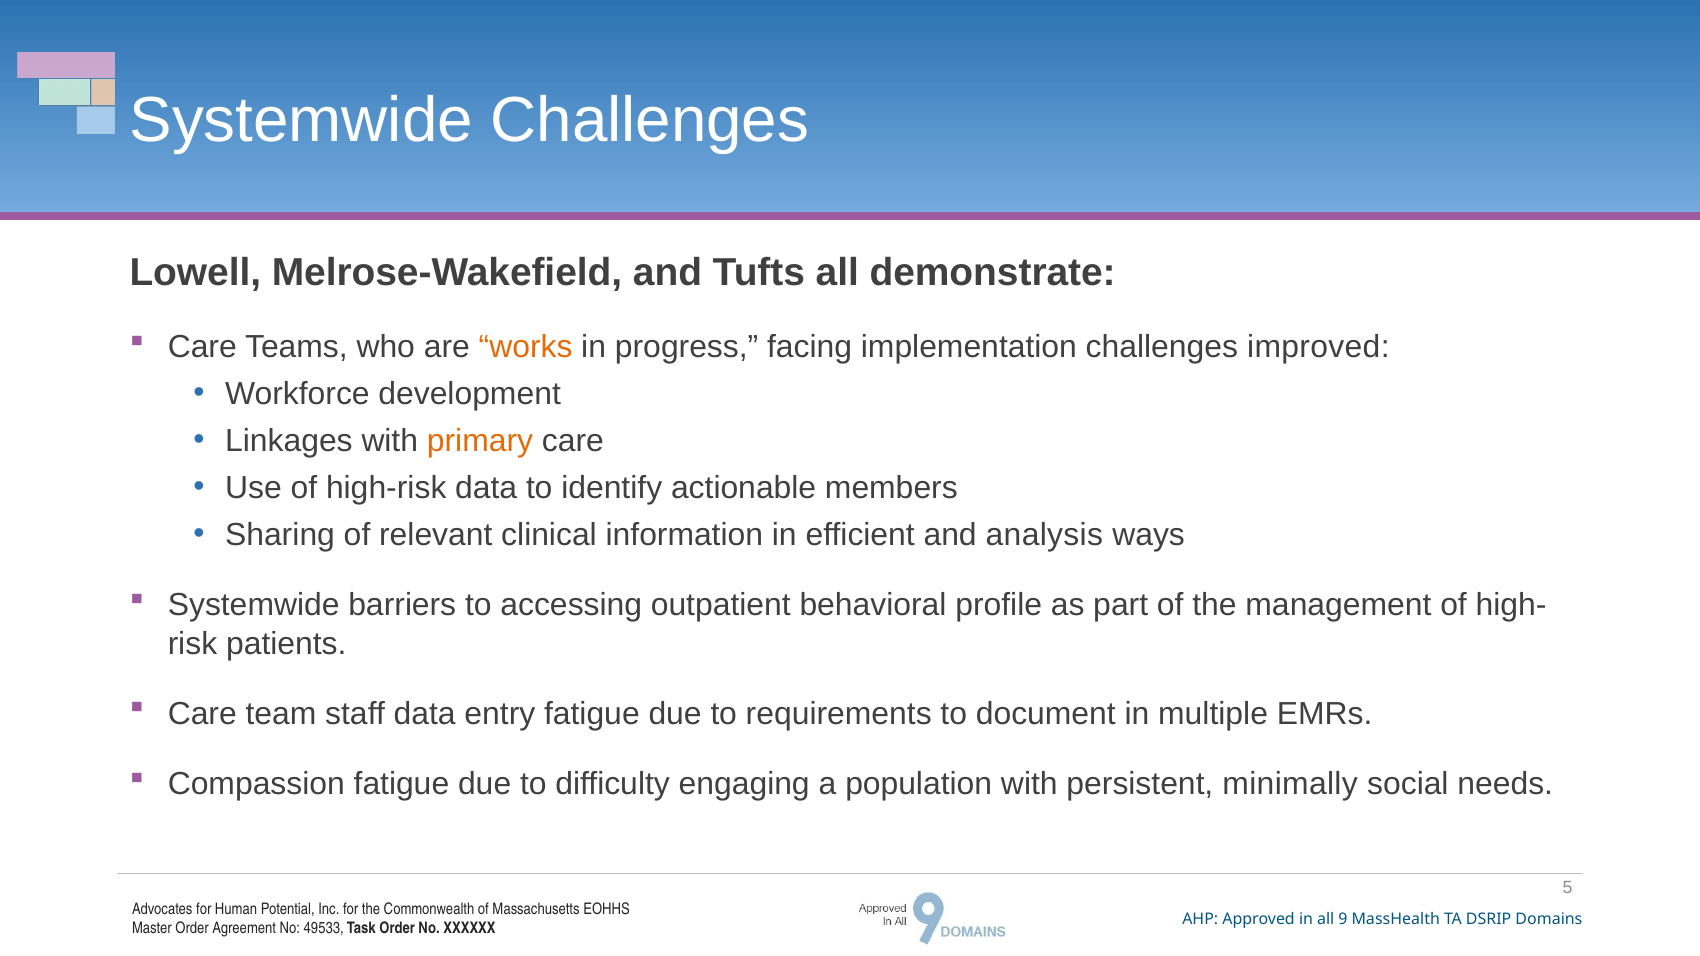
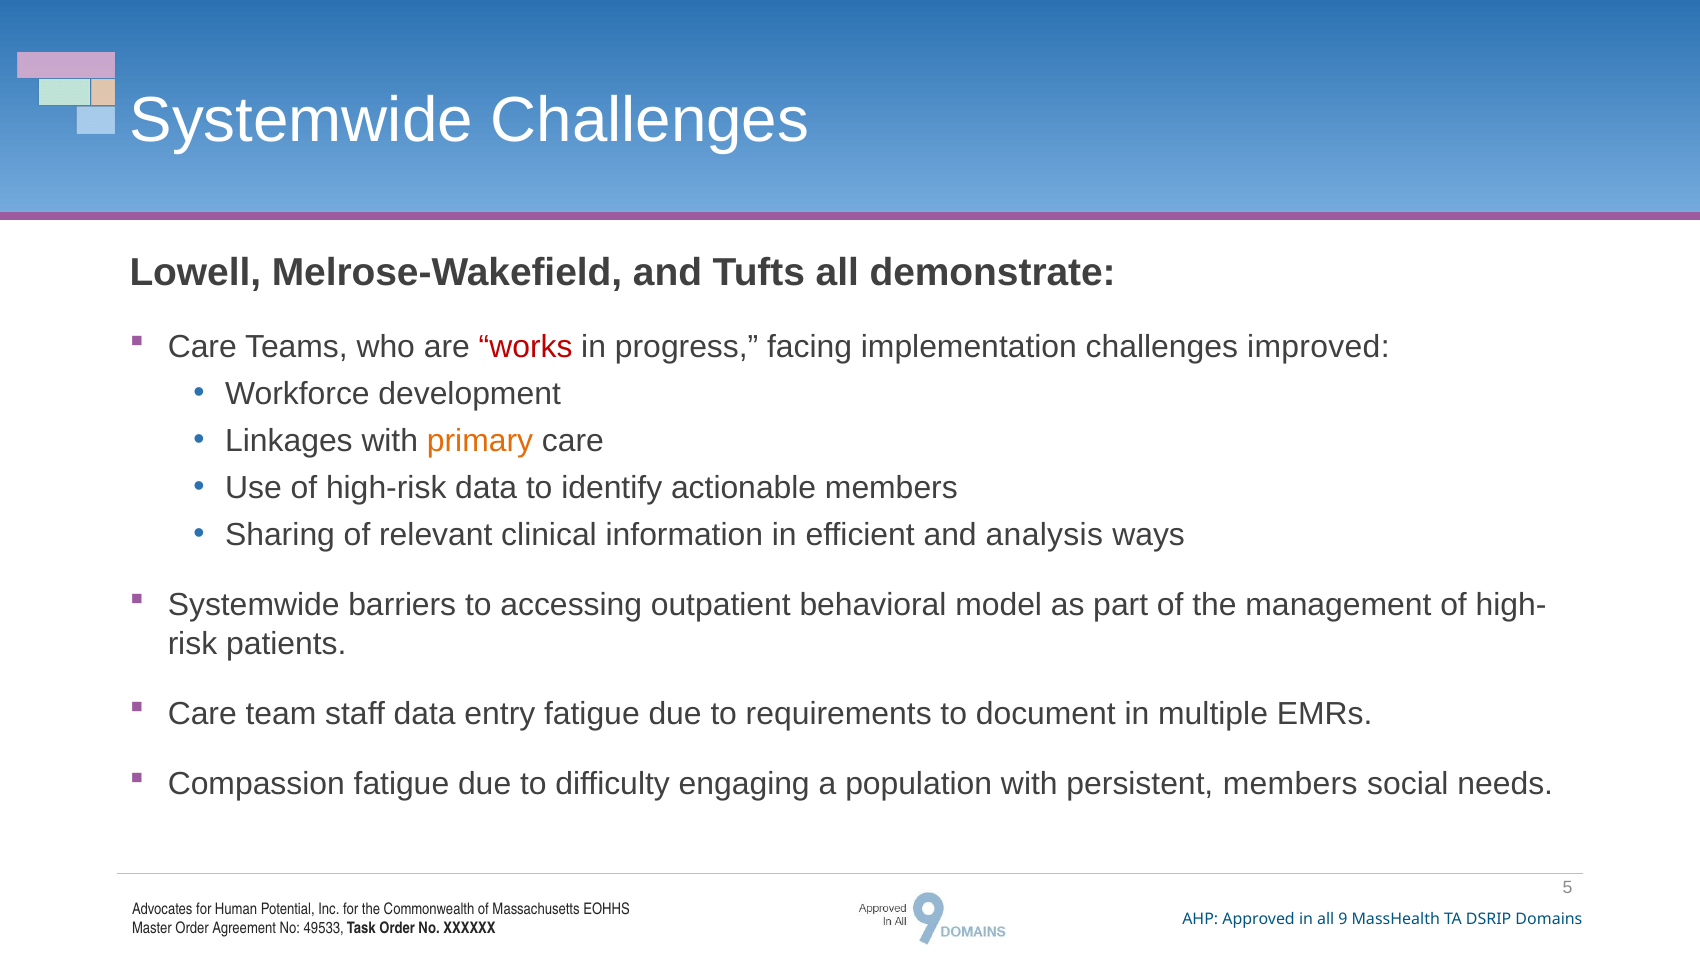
works colour: orange -> red (526, 347)
profile: profile -> model (999, 605)
persistent minimally: minimally -> members (1290, 784)
